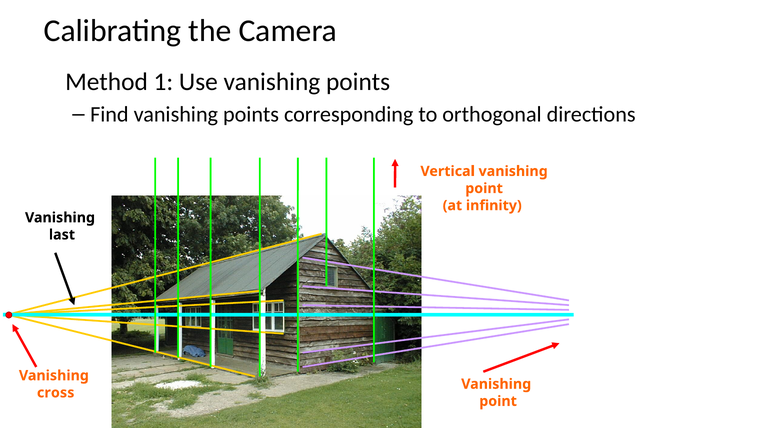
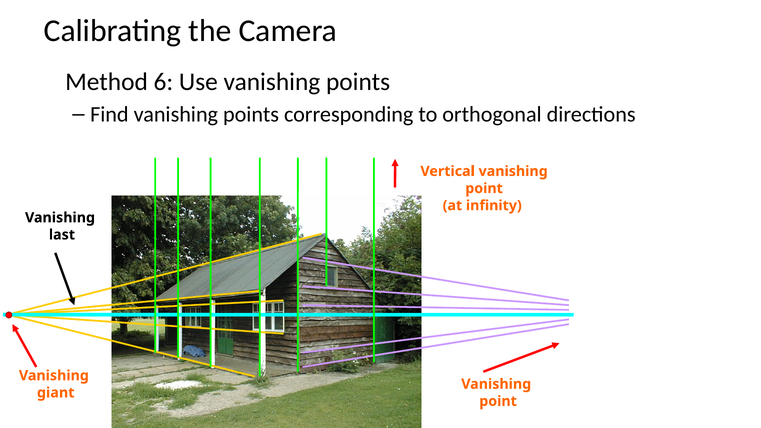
1: 1 -> 6 (163, 82)
cross: cross -> giant (56, 393)
